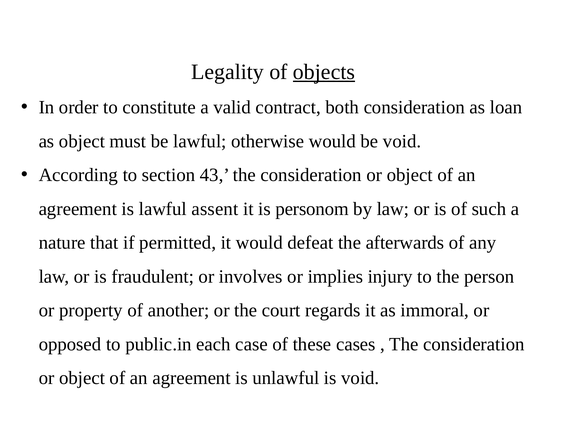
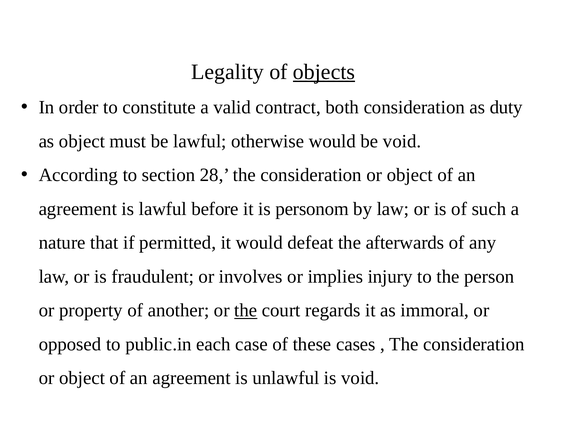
loan: loan -> duty (506, 107)
43: 43 -> 28 (215, 175)
assent: assent -> before (215, 209)
the underline: none -> present (246, 310)
